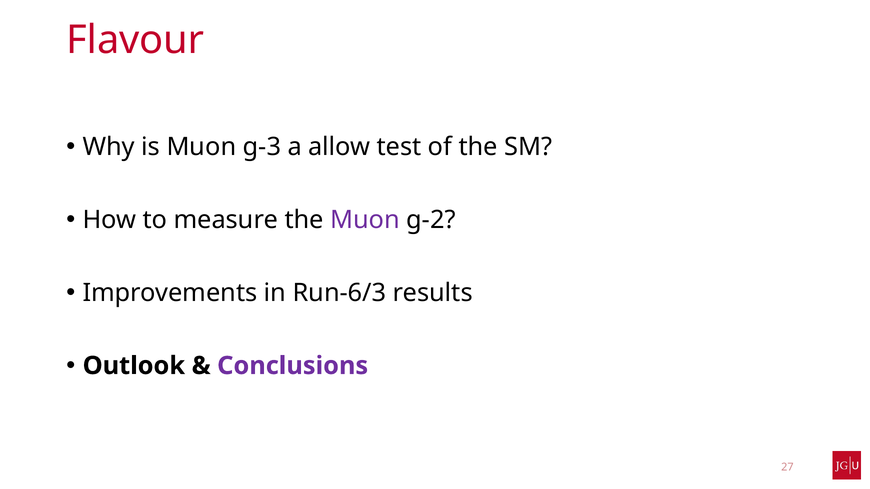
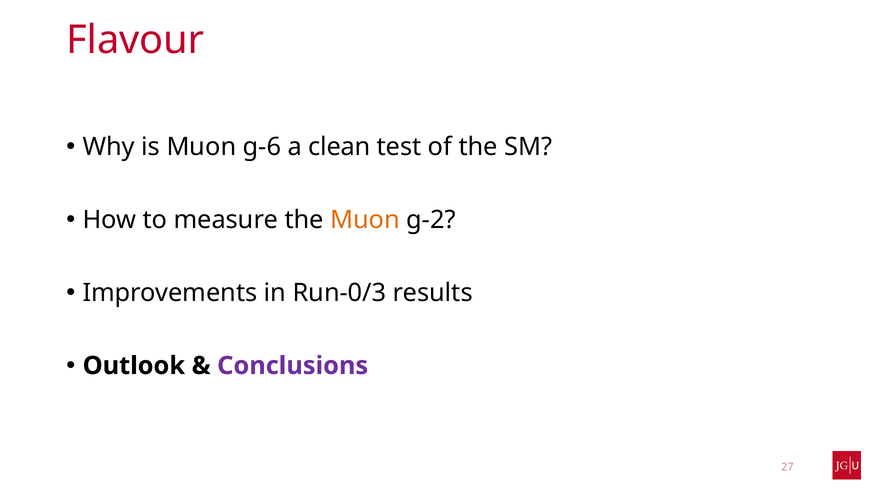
g-3: g-3 -> g-6 (262, 147)
allow: allow -> clean (339, 147)
Muon colour: purple -> orange (365, 220)
Run-6/3: Run-6/3 -> Run-0/3 (340, 293)
